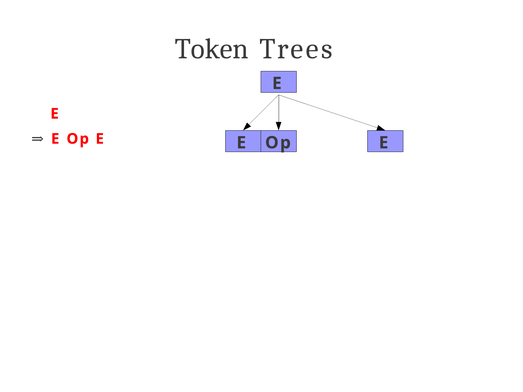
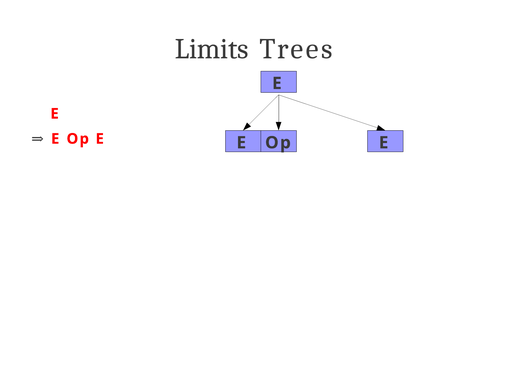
Token: Token -> Limits (212, 49)
